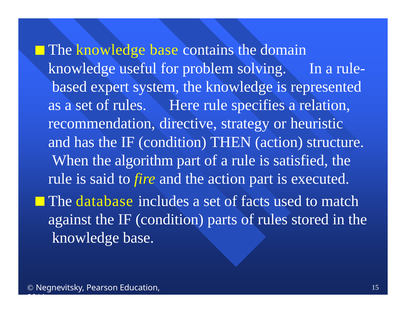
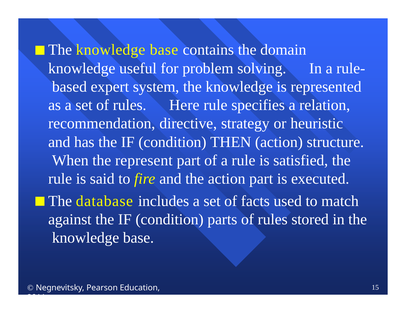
algorithm: algorithm -> represent (144, 161)
